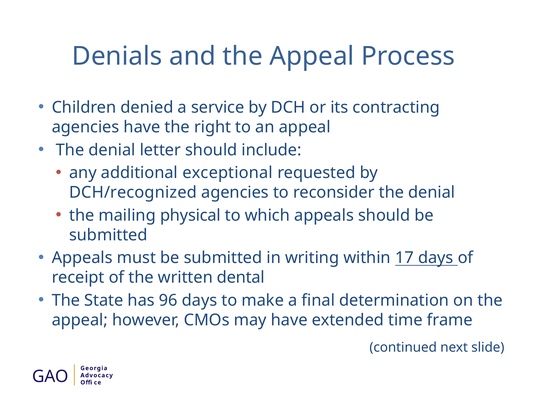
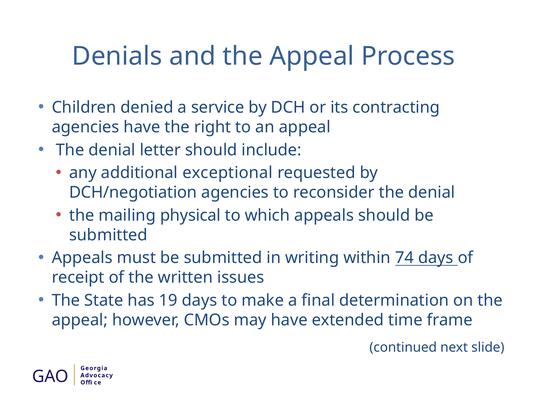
DCH/recognized: DCH/recognized -> DCH/negotiation (133, 192)
17: 17 -> 74 (405, 258)
dental: dental -> issues (241, 278)
96: 96 -> 19 (168, 300)
